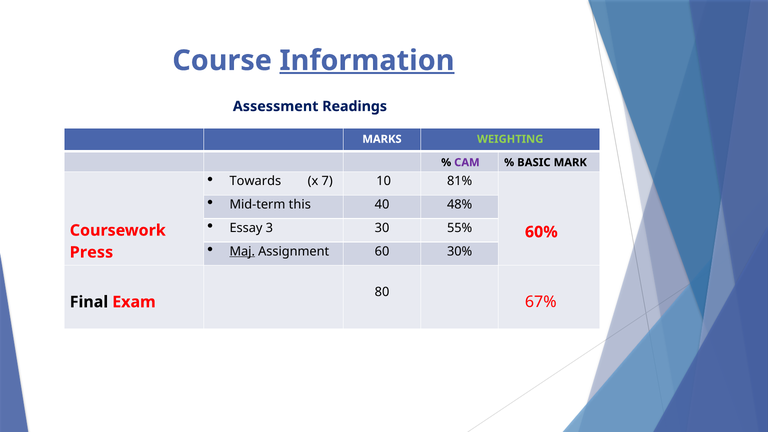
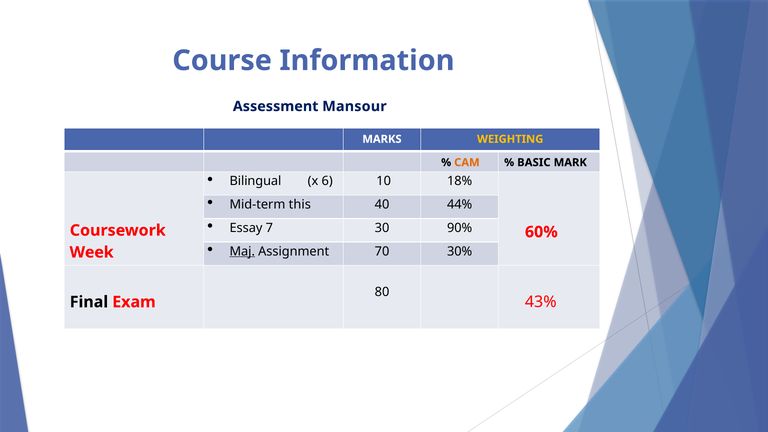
Information underline: present -> none (367, 61)
Readings: Readings -> Mansour (354, 106)
WEIGHTING colour: light green -> yellow (510, 139)
CAM colour: purple -> orange (467, 162)
Towards: Towards -> Bilingual (255, 181)
7: 7 -> 6 (327, 181)
81%: 81% -> 18% (460, 181)
48%: 48% -> 44% (460, 205)
3: 3 -> 7 (269, 228)
55%: 55% -> 90% (460, 228)
60: 60 -> 70 (382, 251)
Press: Press -> Week (92, 252)
67%: 67% -> 43% (541, 302)
